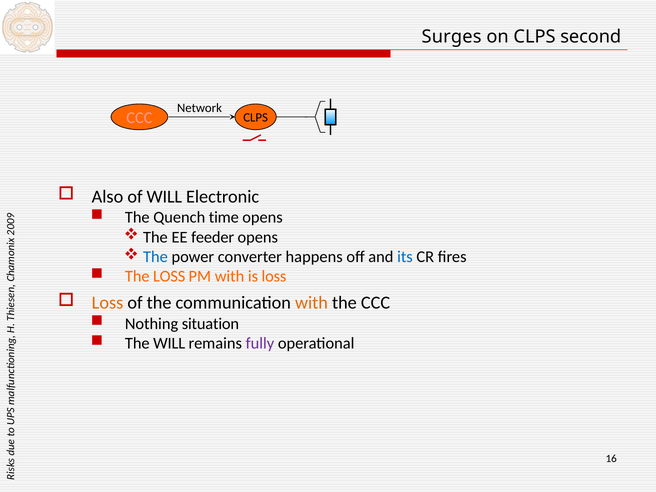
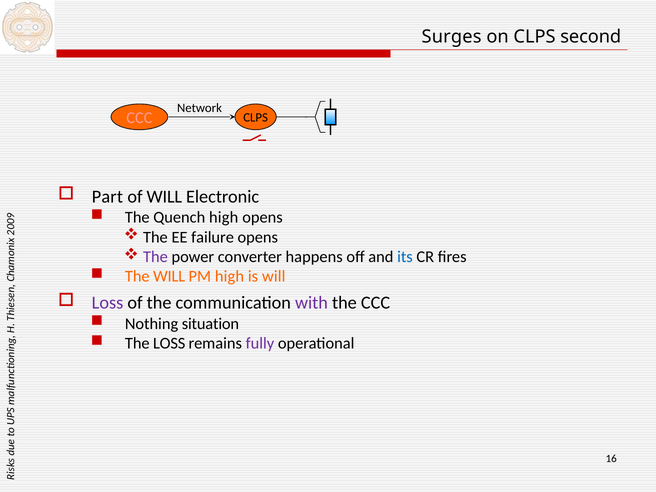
Also: Also -> Part (107, 197)
Quench time: time -> high (224, 218)
feeder: feeder -> failure (213, 237)
The colour: blue -> purple (155, 257)
The LOSS: LOSS -> WILL (169, 277)
PM with: with -> high (229, 277)
is loss: loss -> will (274, 277)
Loss colour: orange -> purple (108, 303)
with colour: orange -> purple (311, 303)
The WILL: WILL -> LOSS (169, 343)
